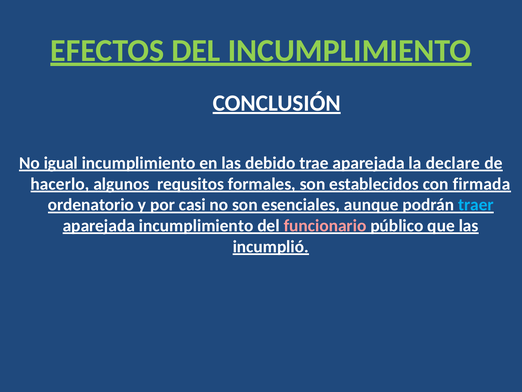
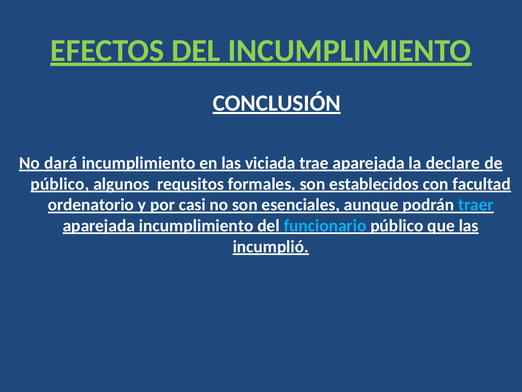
igual: igual -> dará (61, 163)
debido: debido -> viciada (270, 163)
hacerlo: hacerlo -> público (60, 184)
firmada: firmada -> facultad (482, 184)
funcionario colour: pink -> light blue (325, 225)
